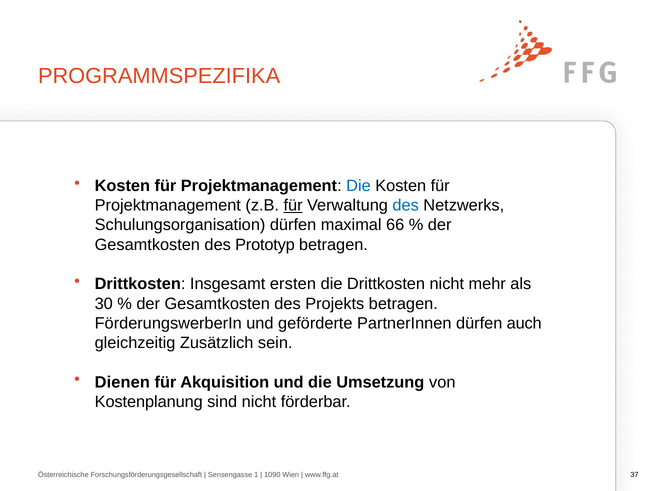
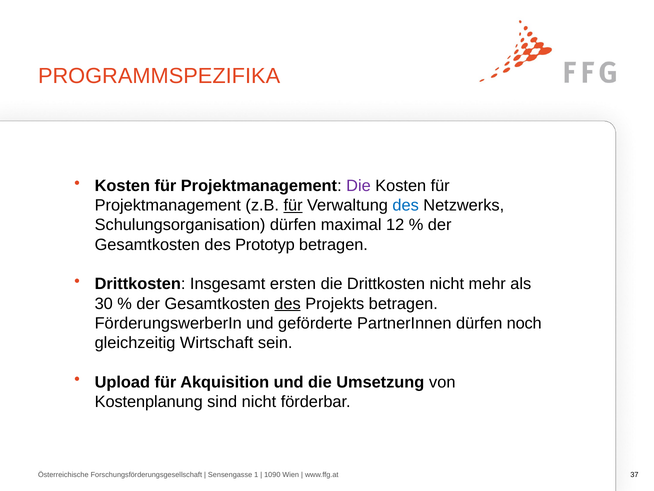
Die colour: blue -> purple (359, 186)
66: 66 -> 12 (395, 225)
des underline: none -> present (288, 303)
auch: auch -> noch (524, 323)
Zusätzlich: Zusätzlich -> Wirtschaft (217, 343)
Dienen: Dienen -> Upload (122, 382)
